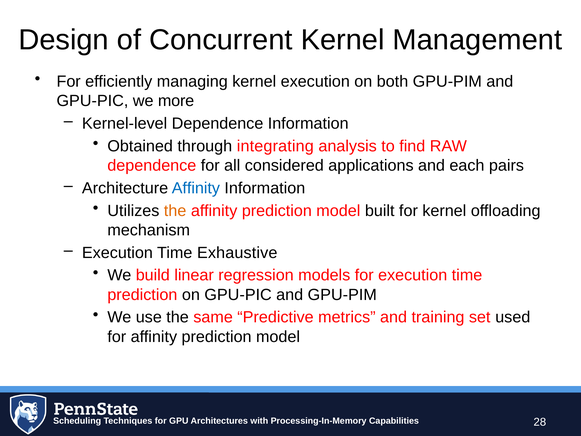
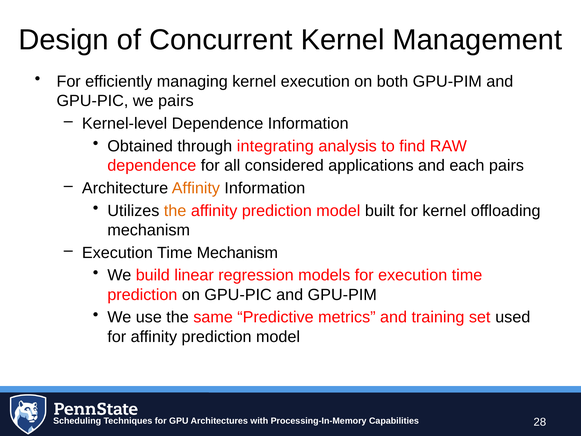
we more: more -> pairs (176, 101)
Affinity colour: blue -> orange (196, 188)
Time Exhaustive: Exhaustive -> Mechanism (237, 253)
